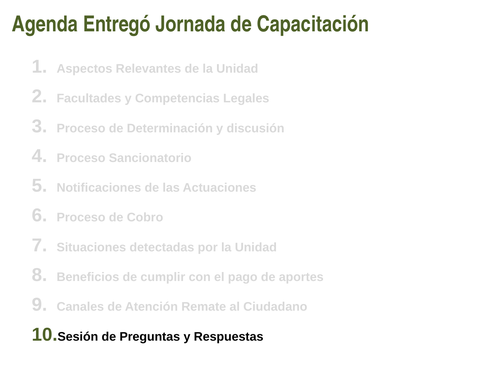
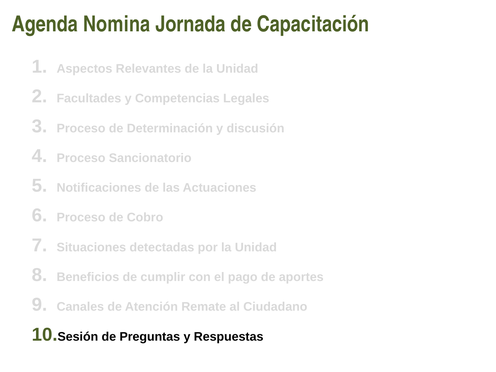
Entregó: Entregó -> Nomina (117, 24)
